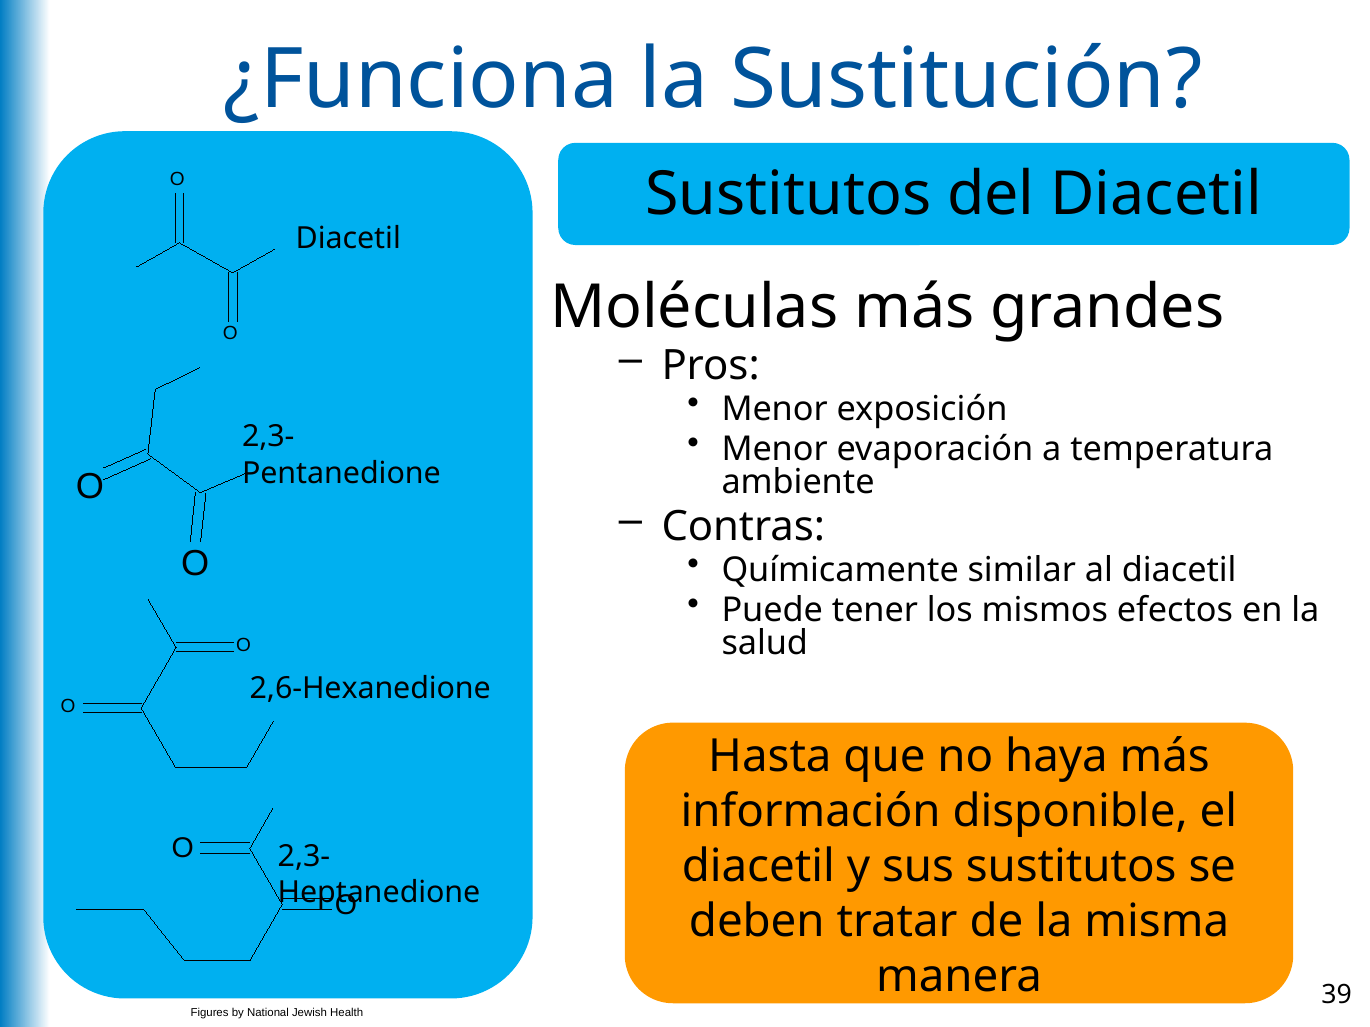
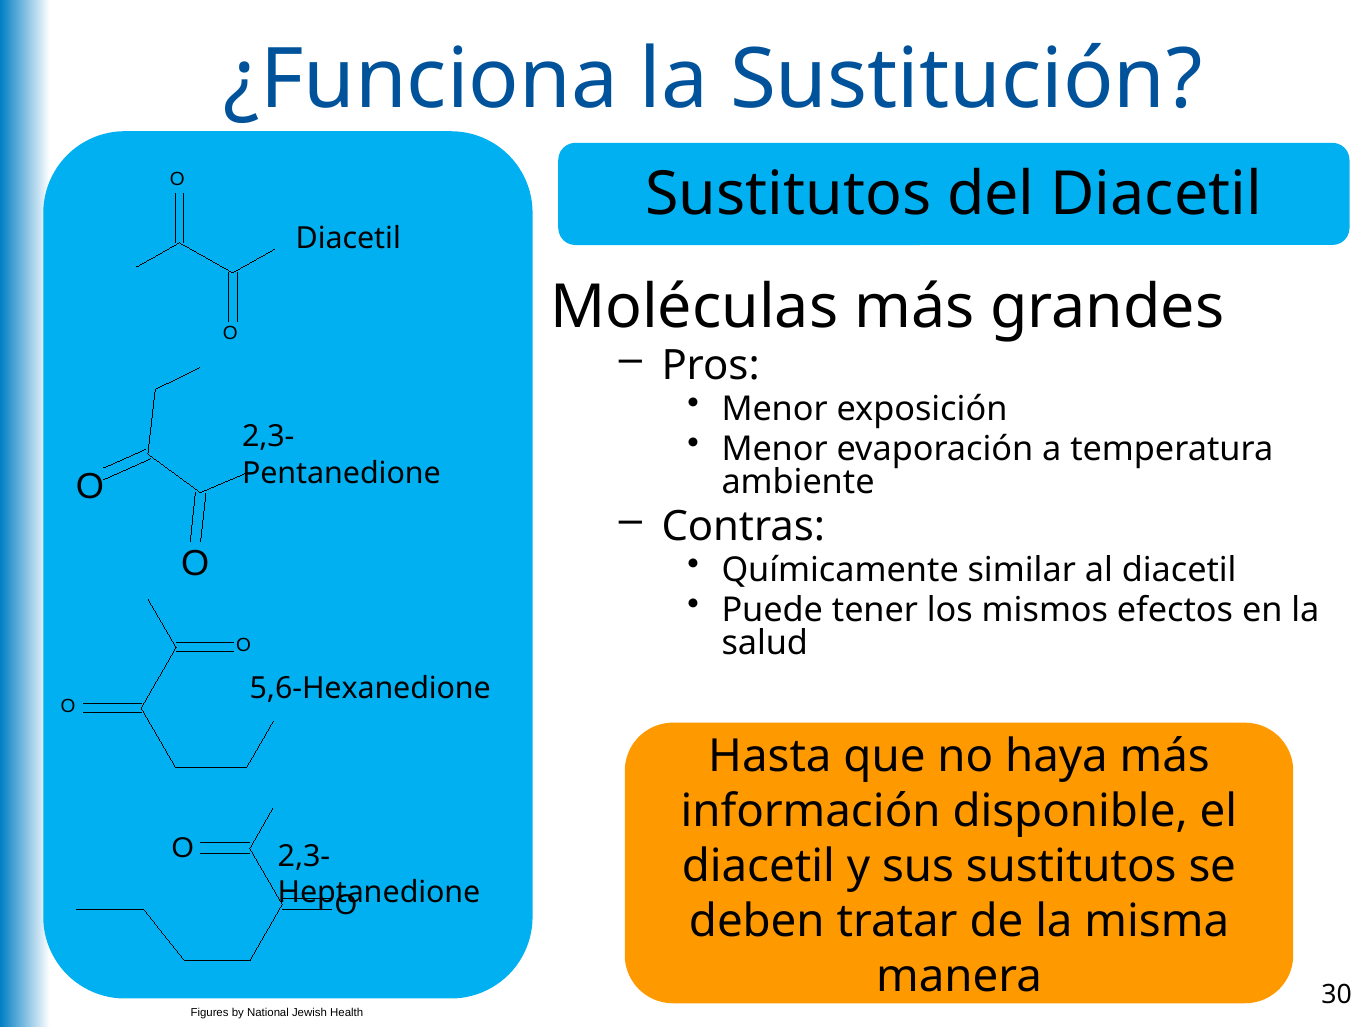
2,6-Hexanedione: 2,6-Hexanedione -> 5,6-Hexanedione (370, 689)
39: 39 -> 30 (1337, 995)
